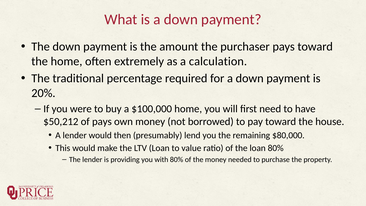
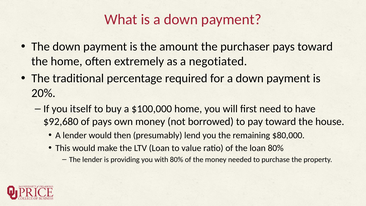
calculation: calculation -> negotiated (218, 61)
were: were -> itself (81, 109)
$50,212: $50,212 -> $92,680 (61, 122)
